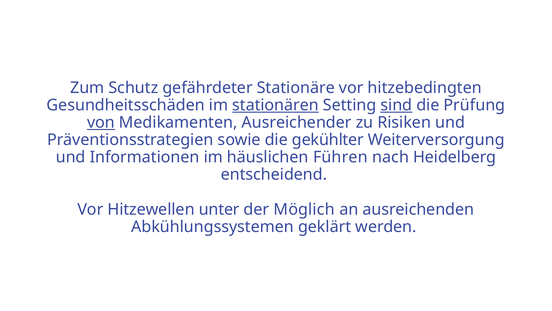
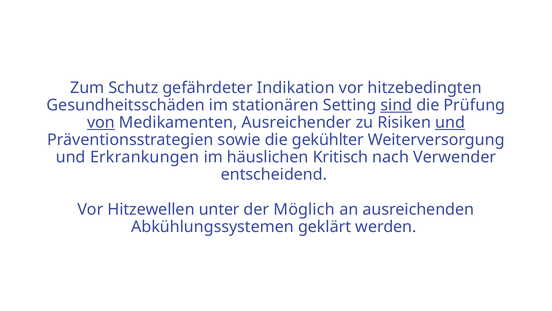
Stationäre: Stationäre -> Indikation (296, 88)
stationären underline: present -> none (276, 105)
und underline: none -> present (450, 122)
Informationen: Informationen -> Erkrankungen (145, 157)
Führen: Führen -> Kritisch (341, 157)
Heidelberg: Heidelberg -> Verwender (455, 157)
